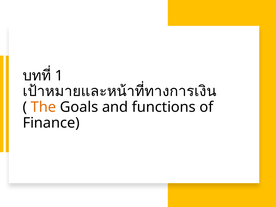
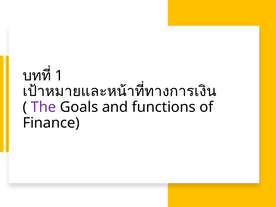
The colour: orange -> purple (43, 107)
